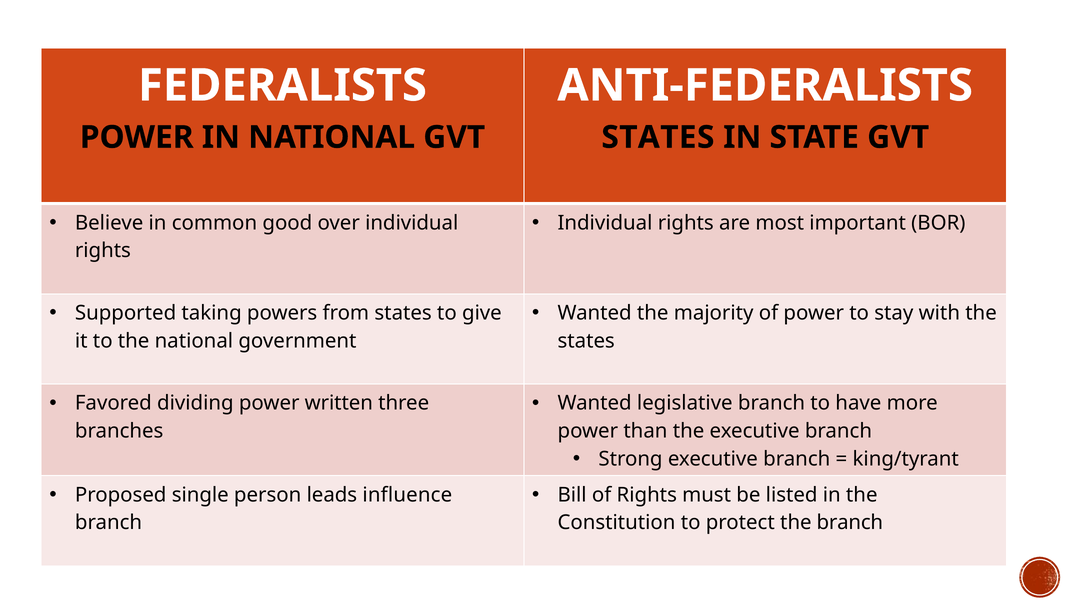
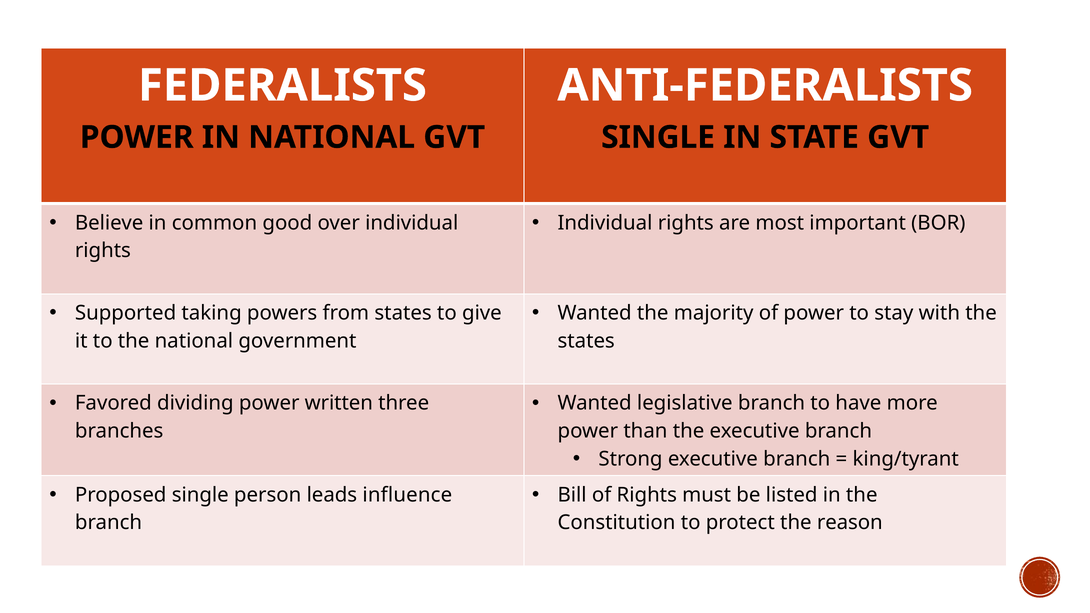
STATES: STATES -> SINGLE (658, 137)
the branch: branch -> reason (850, 523)
